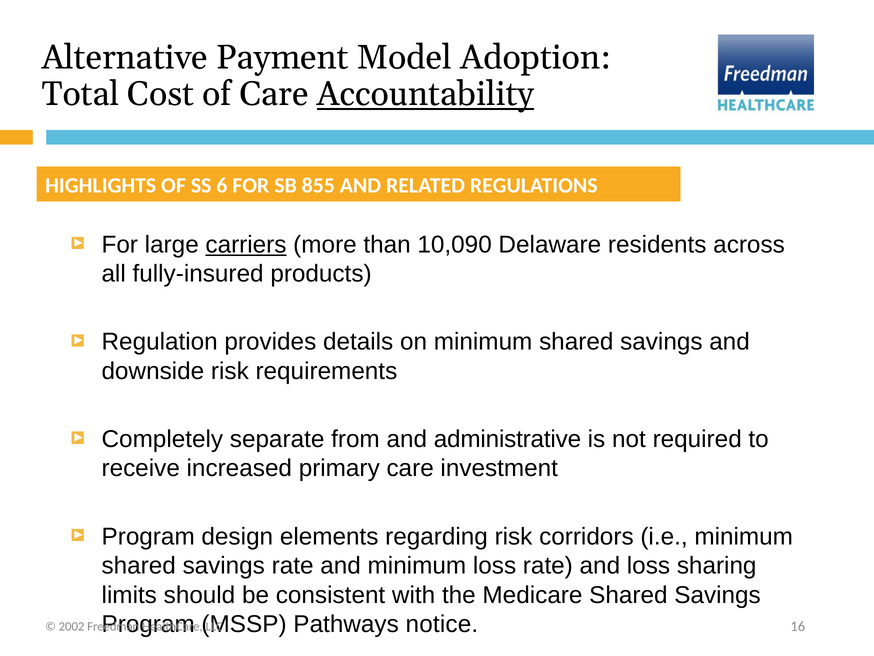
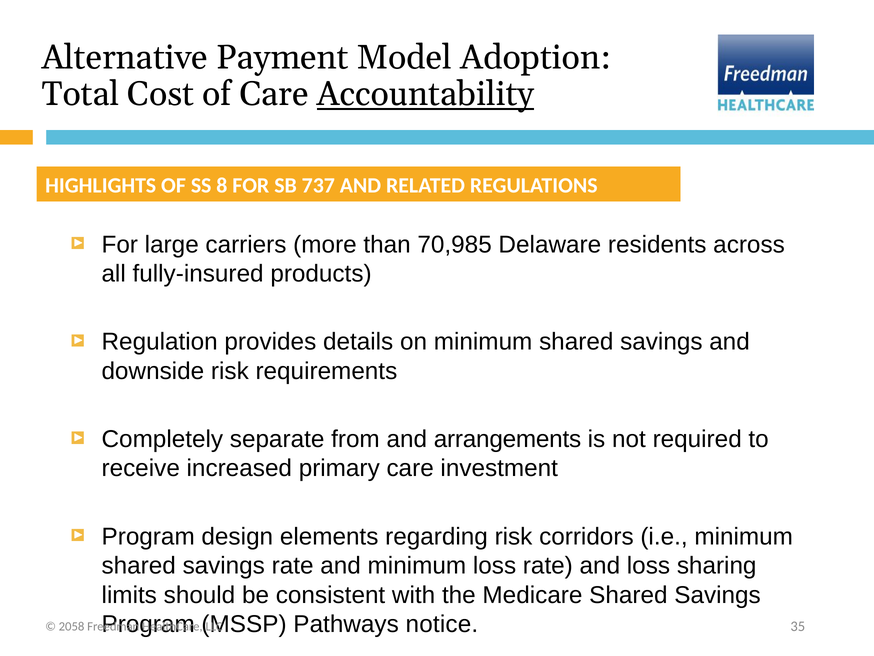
6: 6 -> 8 (222, 185)
855: 855 -> 737 (318, 185)
carriers underline: present -> none (246, 244)
10,090: 10,090 -> 70,985 (455, 244)
administrative: administrative -> arrangements (507, 439)
2002: 2002 -> 2058 (72, 626)
16: 16 -> 35 (798, 626)
